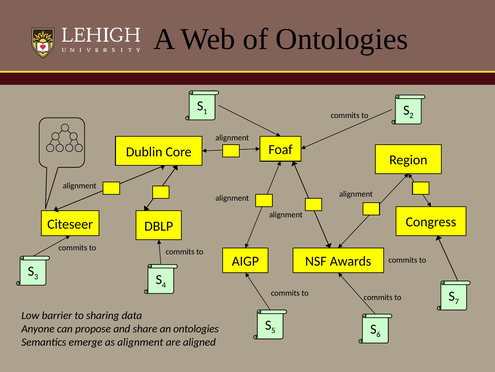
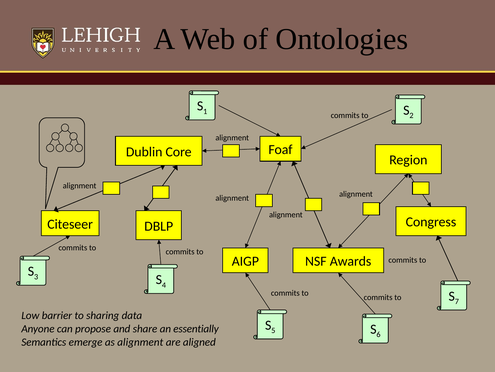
an ontologies: ontologies -> essentially (196, 328)
